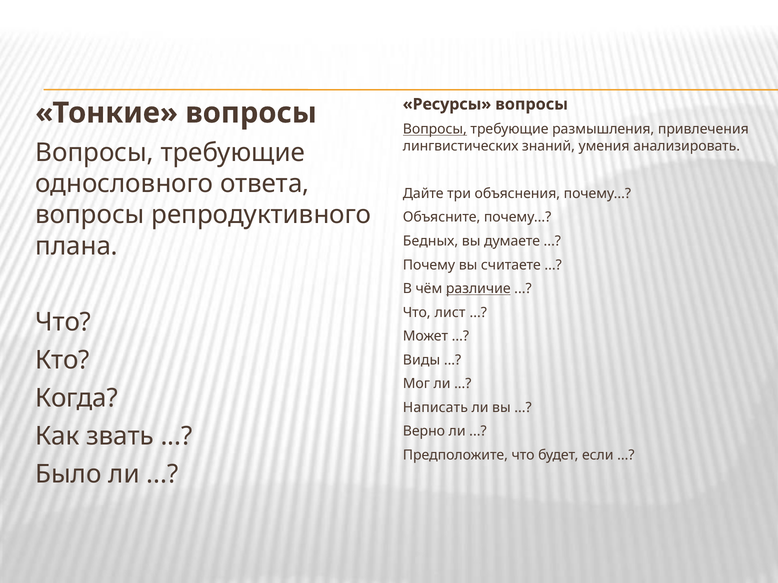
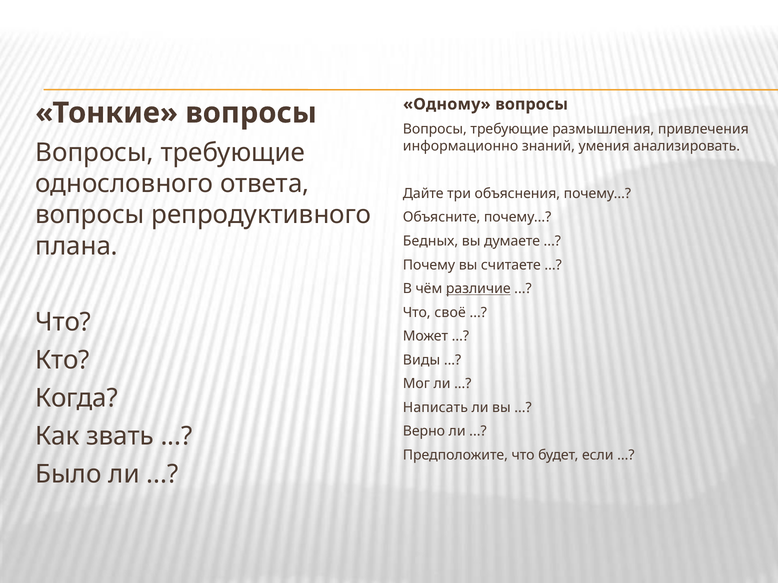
Ресурсы: Ресурсы -> Одному (447, 104)
Вопросы underline: present -> none (435, 129)
лингвистических: лингвистических -> информационно (461, 146)
лист: лист -> своё (450, 313)
